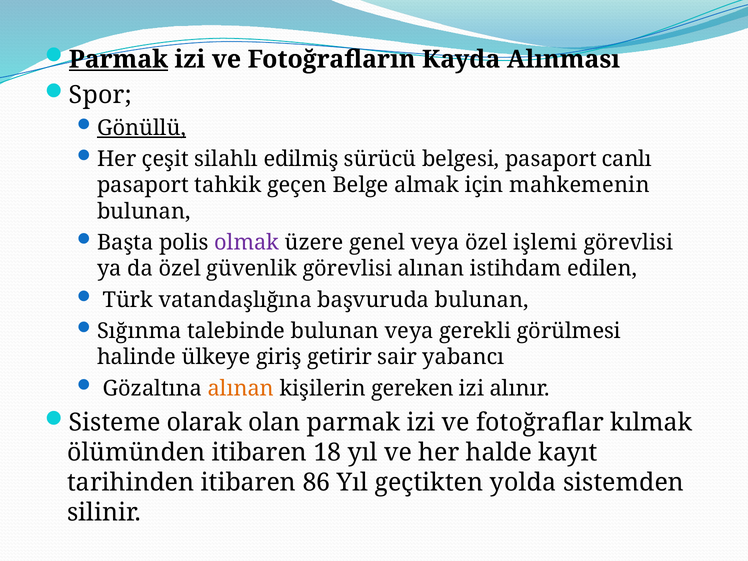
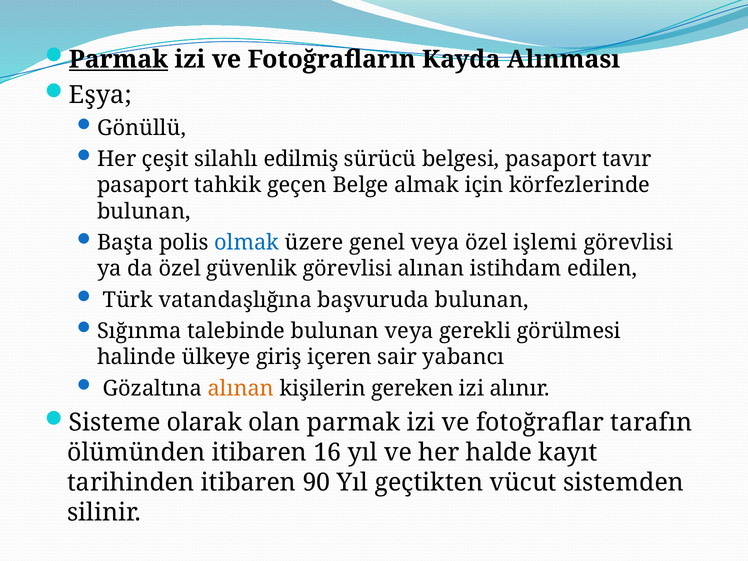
Spor: Spor -> Eşya (100, 95)
Gönüllü underline: present -> none (142, 128)
canlı: canlı -> tavır (627, 159)
mahkemenin: mahkemenin -> körfezlerinde (580, 185)
olmak colour: purple -> blue (247, 243)
getirir: getirir -> içeren (340, 357)
kılmak: kılmak -> tarafın (651, 423)
18: 18 -> 16 (327, 452)
86: 86 -> 90 (316, 482)
yolda: yolda -> vücut (523, 482)
